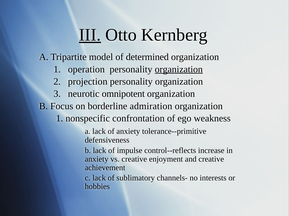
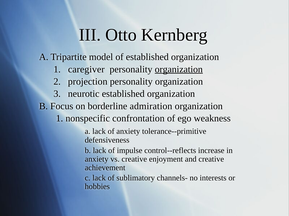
III underline: present -> none (90, 35)
of determined: determined -> established (147, 57)
operation: operation -> caregiver (86, 69)
neurotic omnipotent: omnipotent -> established (123, 94)
